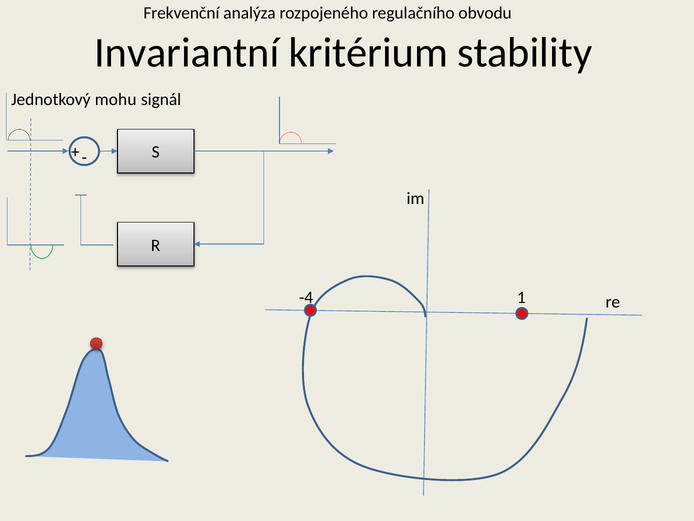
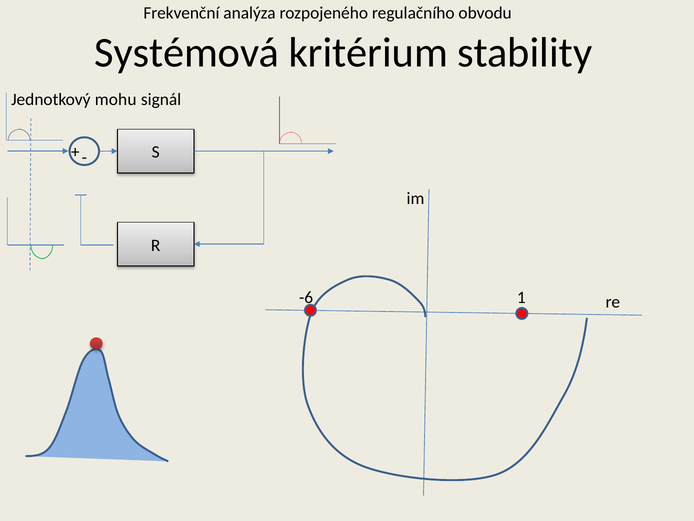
Invariantní: Invariantní -> Systémová (187, 53)
-4: -4 -> -6 (306, 297)
